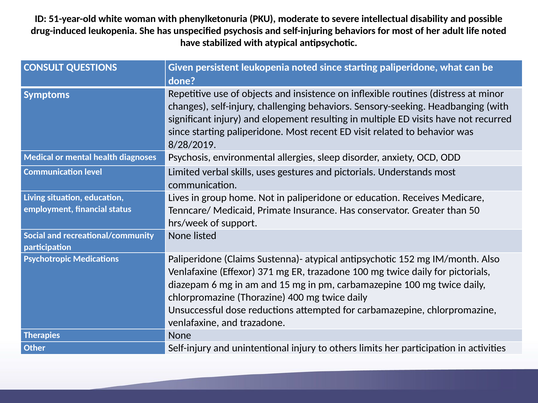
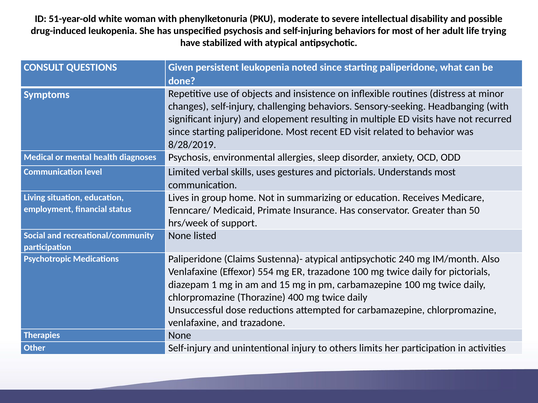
life noted: noted -> trying (494, 31)
in paliperidone: paliperidone -> summarizing (314, 198)
152: 152 -> 240 (407, 259)
371: 371 -> 554 (266, 272)
6: 6 -> 1 (214, 285)
